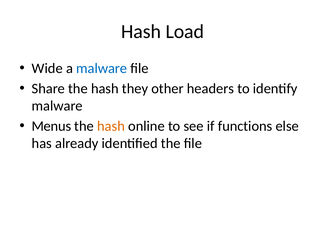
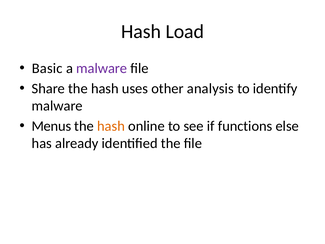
Wide: Wide -> Basic (47, 68)
malware colour: blue -> purple (102, 68)
they: they -> uses (135, 88)
headers: headers -> analysis (210, 88)
